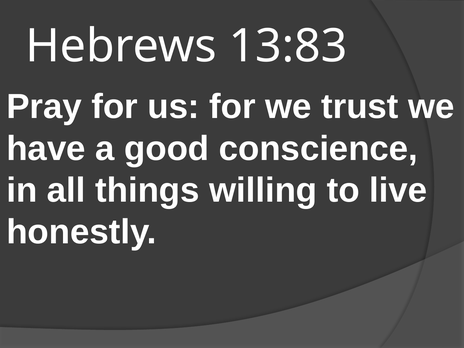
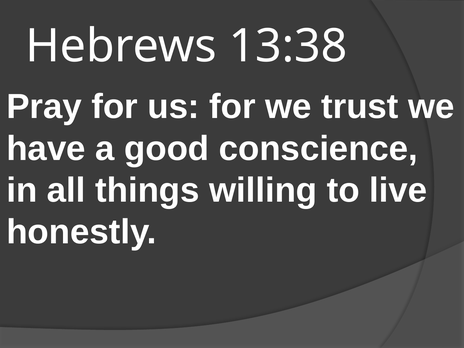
13:83: 13:83 -> 13:38 (288, 46)
